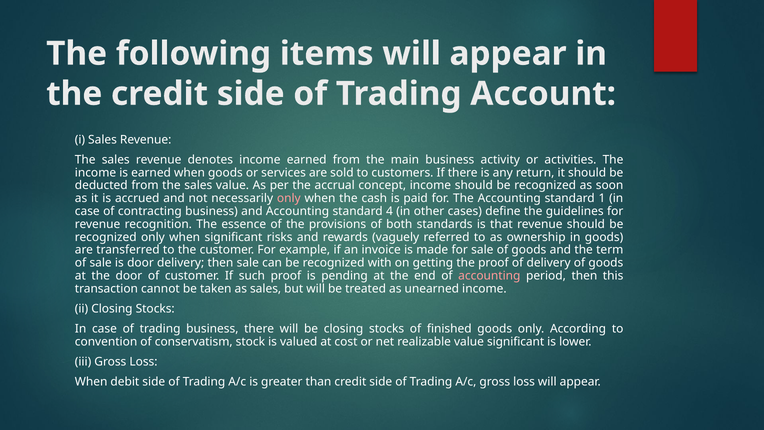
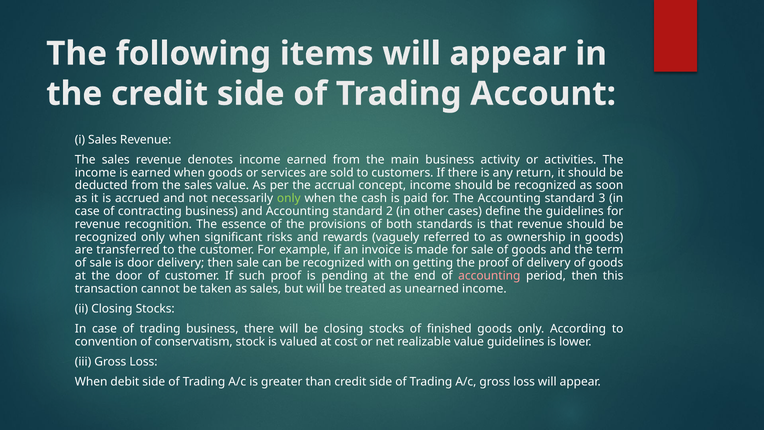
only colour: pink -> light green (289, 198)
1: 1 -> 3 (602, 198)
4: 4 -> 2 (389, 211)
value significant: significant -> guidelines (516, 342)
